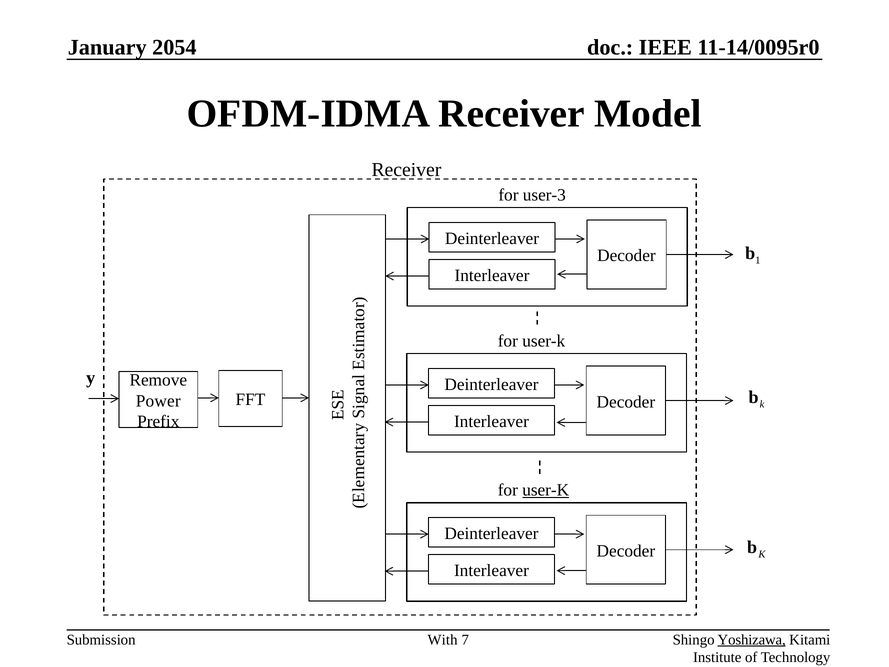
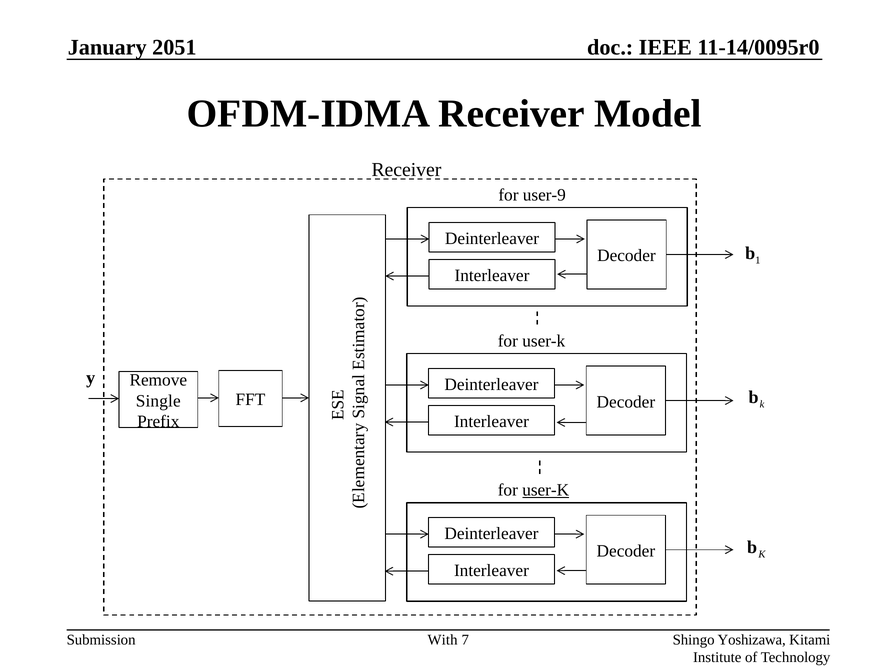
2054: 2054 -> 2051 (174, 47)
user-3: user-3 -> user-9 (544, 195)
Power: Power -> Single (158, 401)
Yoshizawa underline: present -> none (752, 639)
